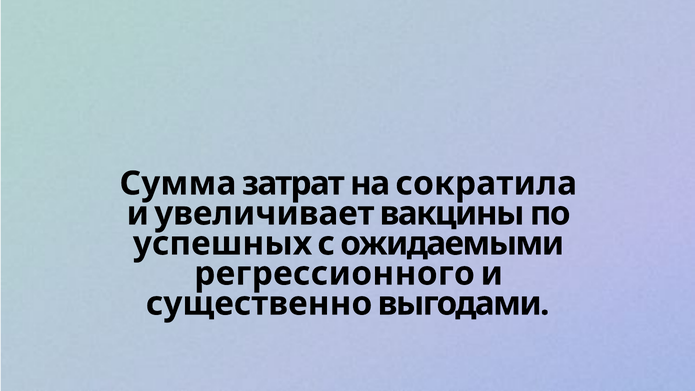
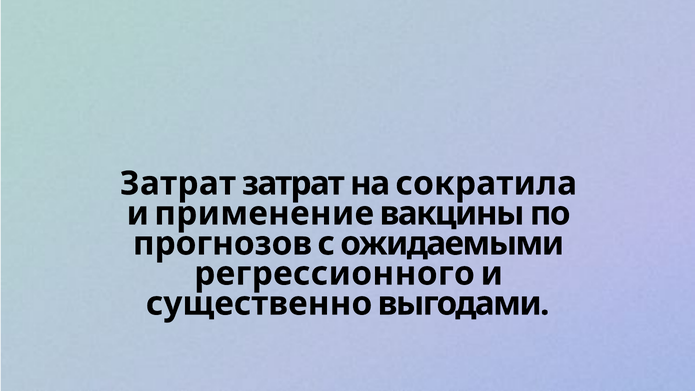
Сумма: Сумма -> Затрат (178, 183)
увеличивает: увеличивает -> применение (264, 214)
успешных: успешных -> прогнозов (223, 244)
